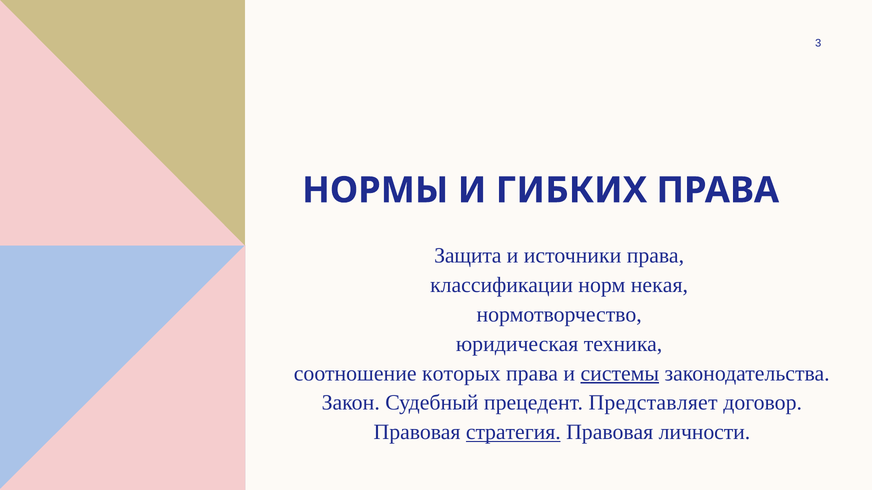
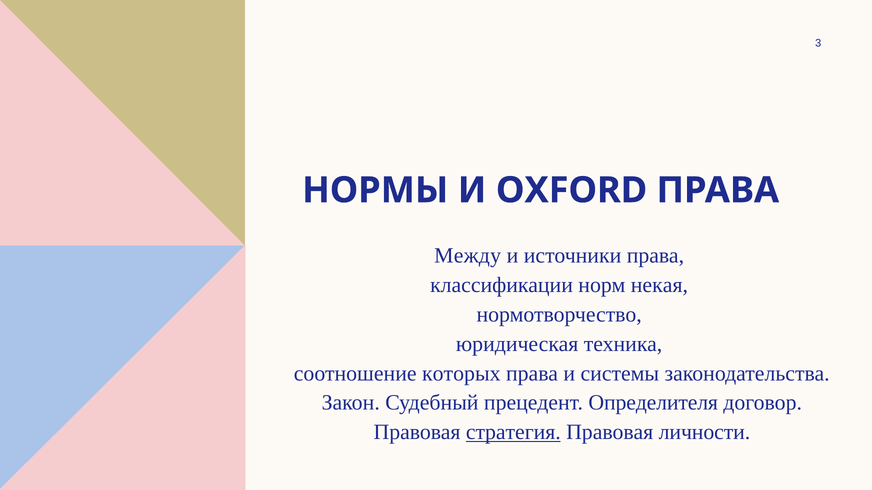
ГИБКИХ: ГИБКИХ -> OXFORD (572, 190)
Защита: Защита -> Между (468, 256)
системы underline: present -> none (620, 374)
Представляет: Представляет -> Определителя (653, 403)
